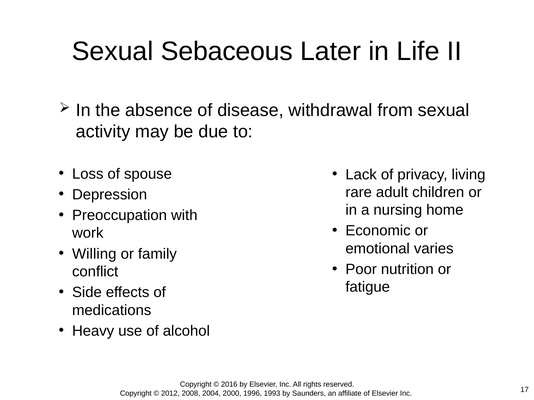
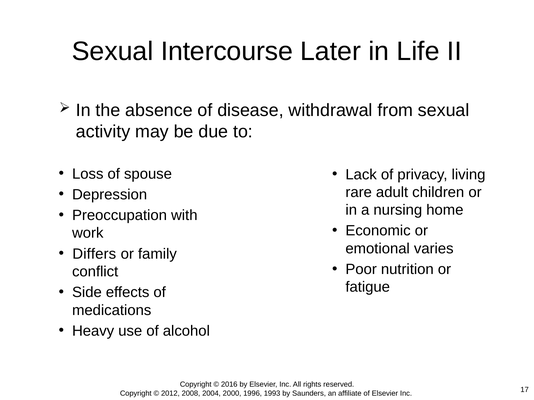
Sebaceous: Sebaceous -> Intercourse (227, 51)
Willing: Willing -> Differs (94, 254)
